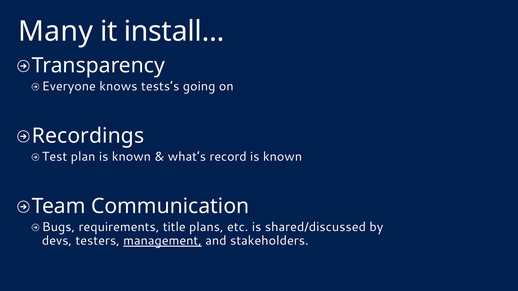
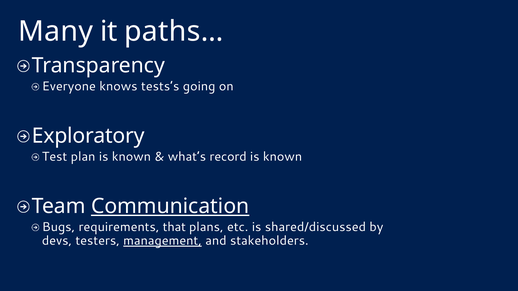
install…: install… -> paths… (174, 31)
Recordings: Recordings -> Exploratory (88, 136)
Communication underline: none -> present (170, 206)
title: title -> that (174, 227)
